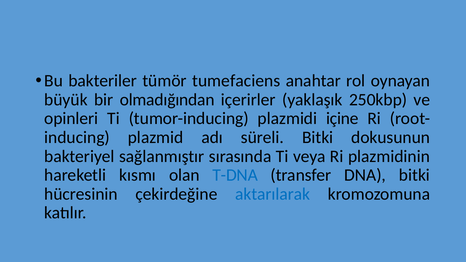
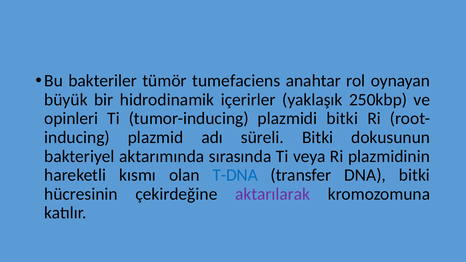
olmadığından: olmadığından -> hidrodinamik (167, 100)
plazmidi içine: içine -> bitki (342, 119)
sağlanmıştır: sağlanmıştır -> aktarımında (162, 156)
aktarılarak colour: blue -> purple (273, 194)
